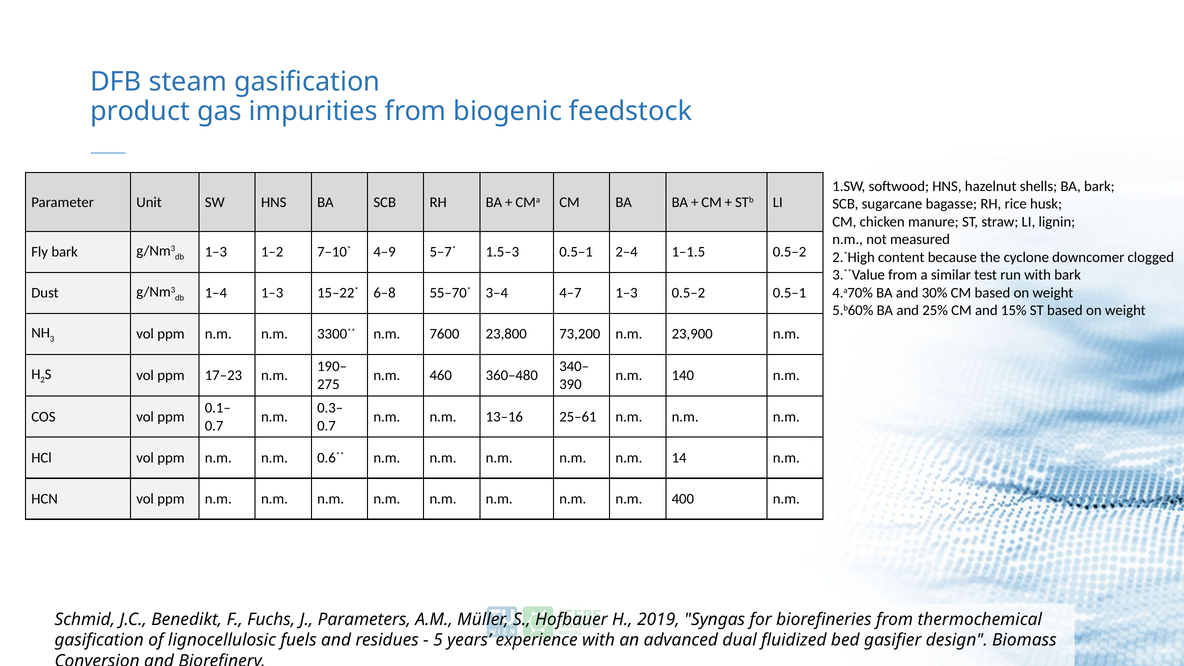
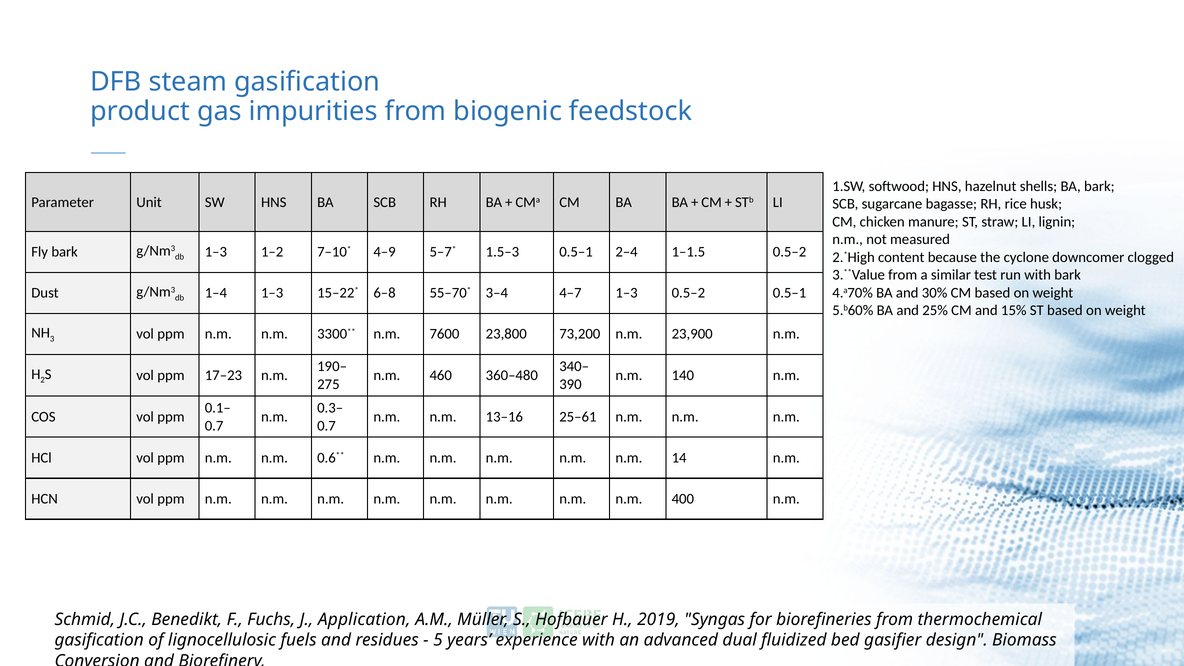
Parameters: Parameters -> Application (364, 619)
